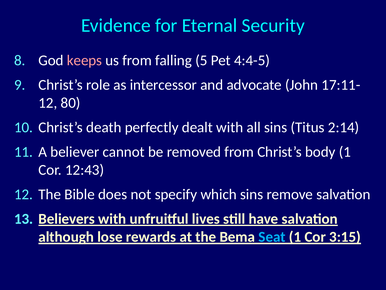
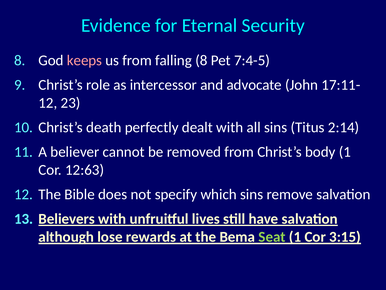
falling 5: 5 -> 8 (201, 60)
4:4-5: 4:4-5 -> 7:4-5 (252, 60)
80: 80 -> 23 (71, 103)
12:43: 12:43 -> 12:63 (85, 170)
Seat colour: light blue -> light green (272, 237)
